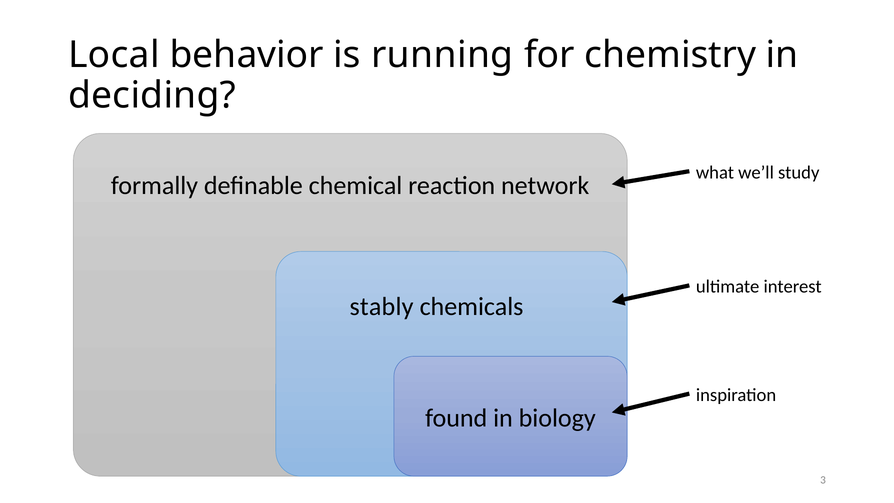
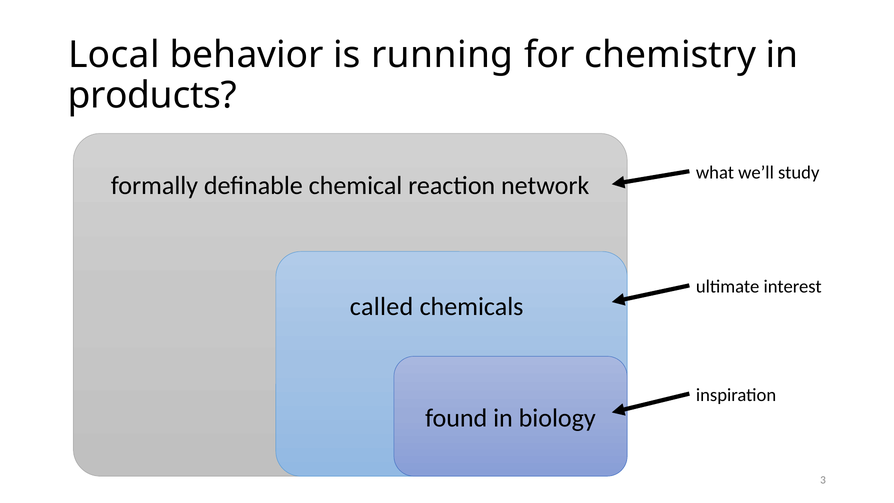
deciding: deciding -> products (152, 95)
stably: stably -> called (382, 306)
